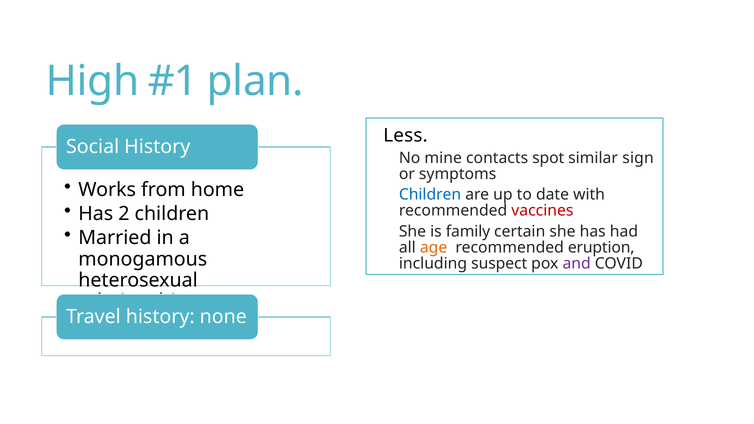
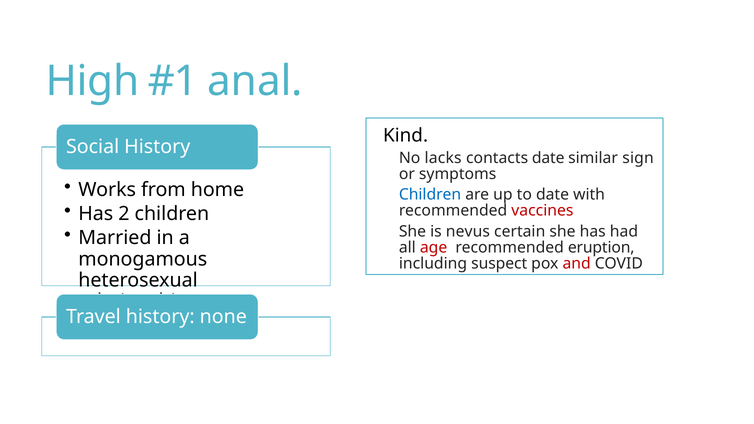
plan: plan -> anal (255, 81)
Less: Less -> Kind (406, 136)
mine: mine -> lacks (443, 158)
contacts spot: spot -> date (548, 158)
family: family -> nevus (468, 232)
age colour: orange -> red (434, 248)
and colour: purple -> red (577, 264)
